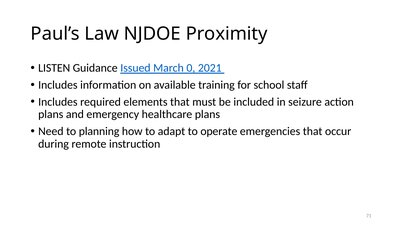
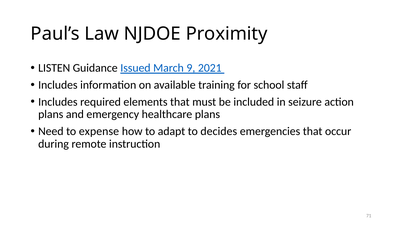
0: 0 -> 9 (191, 68)
planning: planning -> expense (99, 131)
operate: operate -> decides (219, 131)
